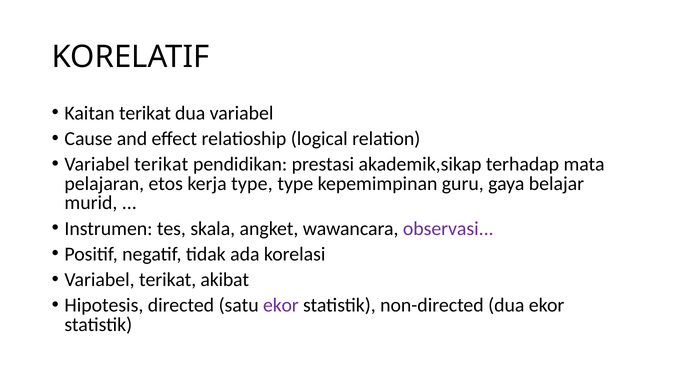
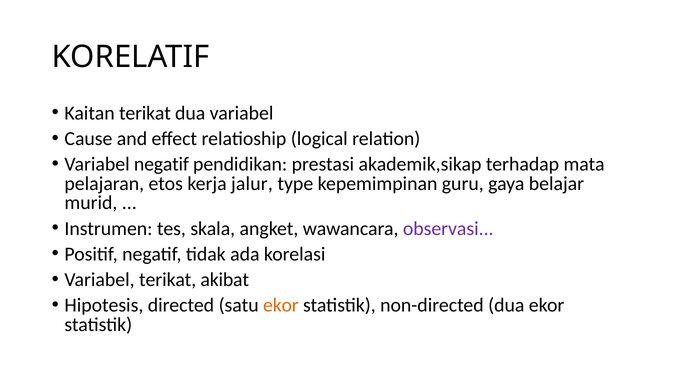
terikat: terikat -> negatif (161, 164)
kerja type: type -> jalur (252, 184)
ekor colour: purple -> orange (281, 305)
